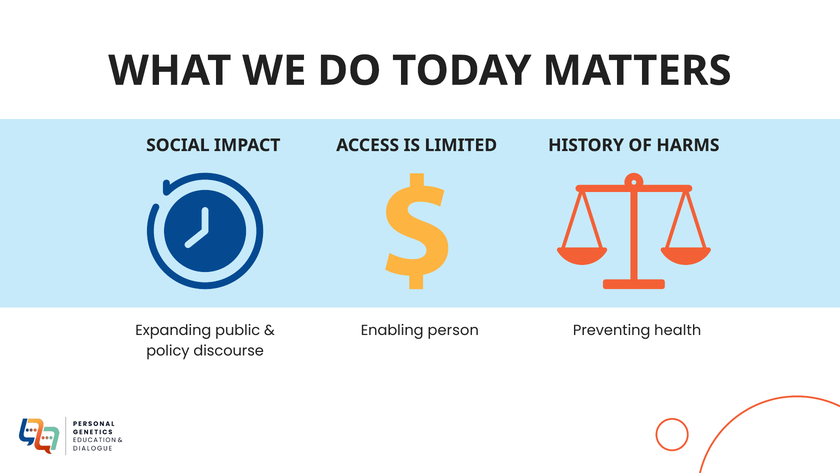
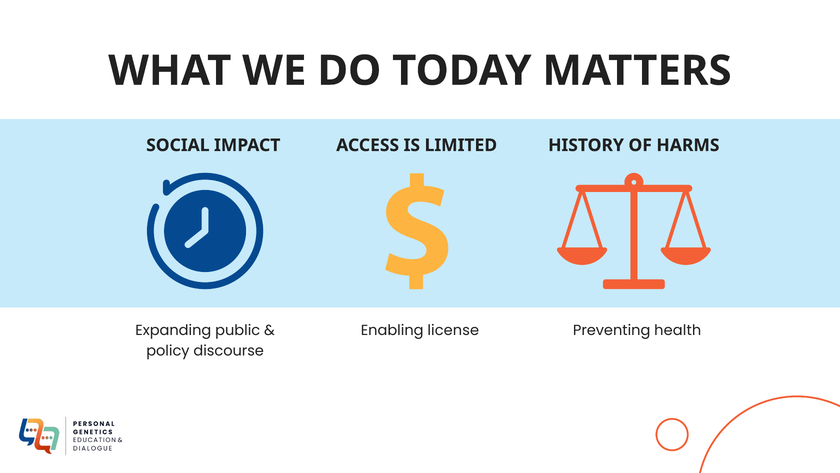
person: person -> license (453, 330)
